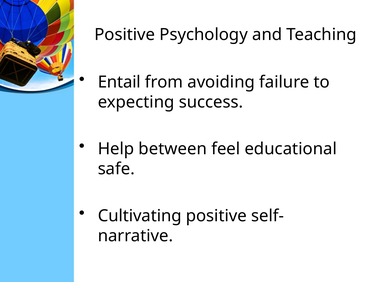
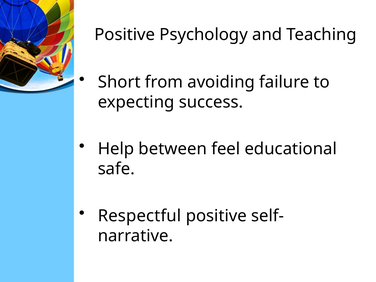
Entail: Entail -> Short (119, 82)
Cultivating: Cultivating -> Respectful (140, 216)
